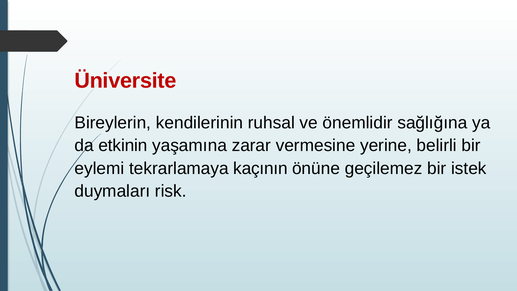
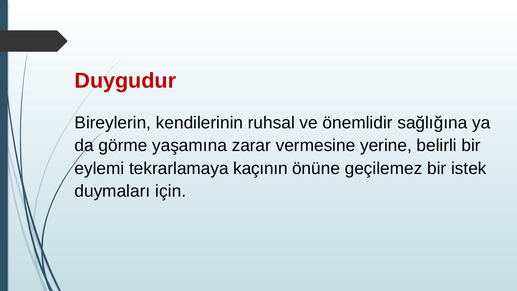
Üniversite: Üniversite -> Duygudur (125, 81)
etkinin: etkinin -> görme (123, 146)
risk: risk -> için (171, 191)
